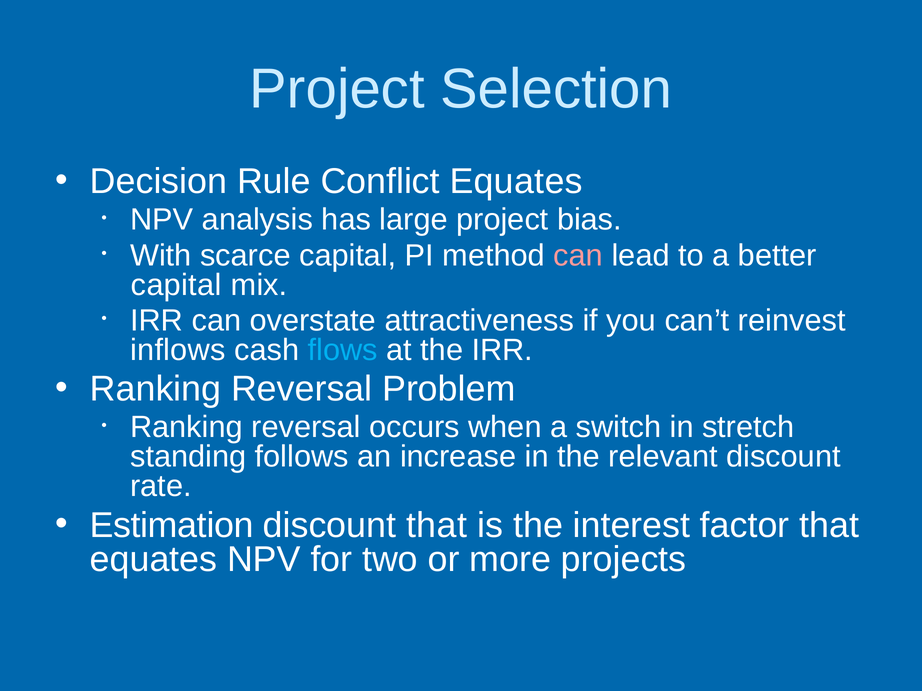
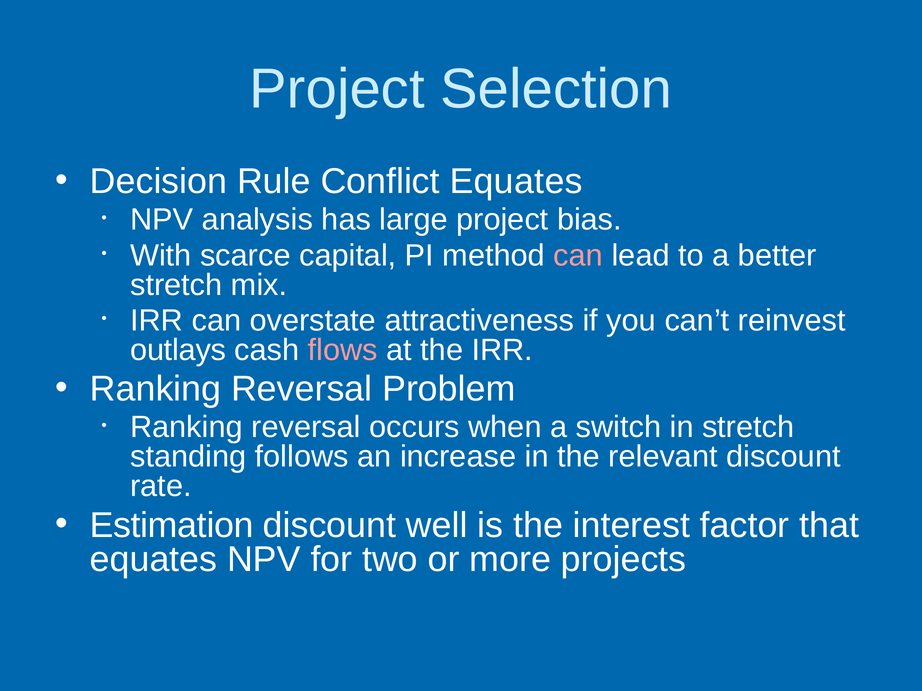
capital: capital -> stretch (176, 285)
inflows: inflows -> outlays (178, 350)
flows colour: light blue -> pink (343, 350)
discount that: that -> well (437, 526)
